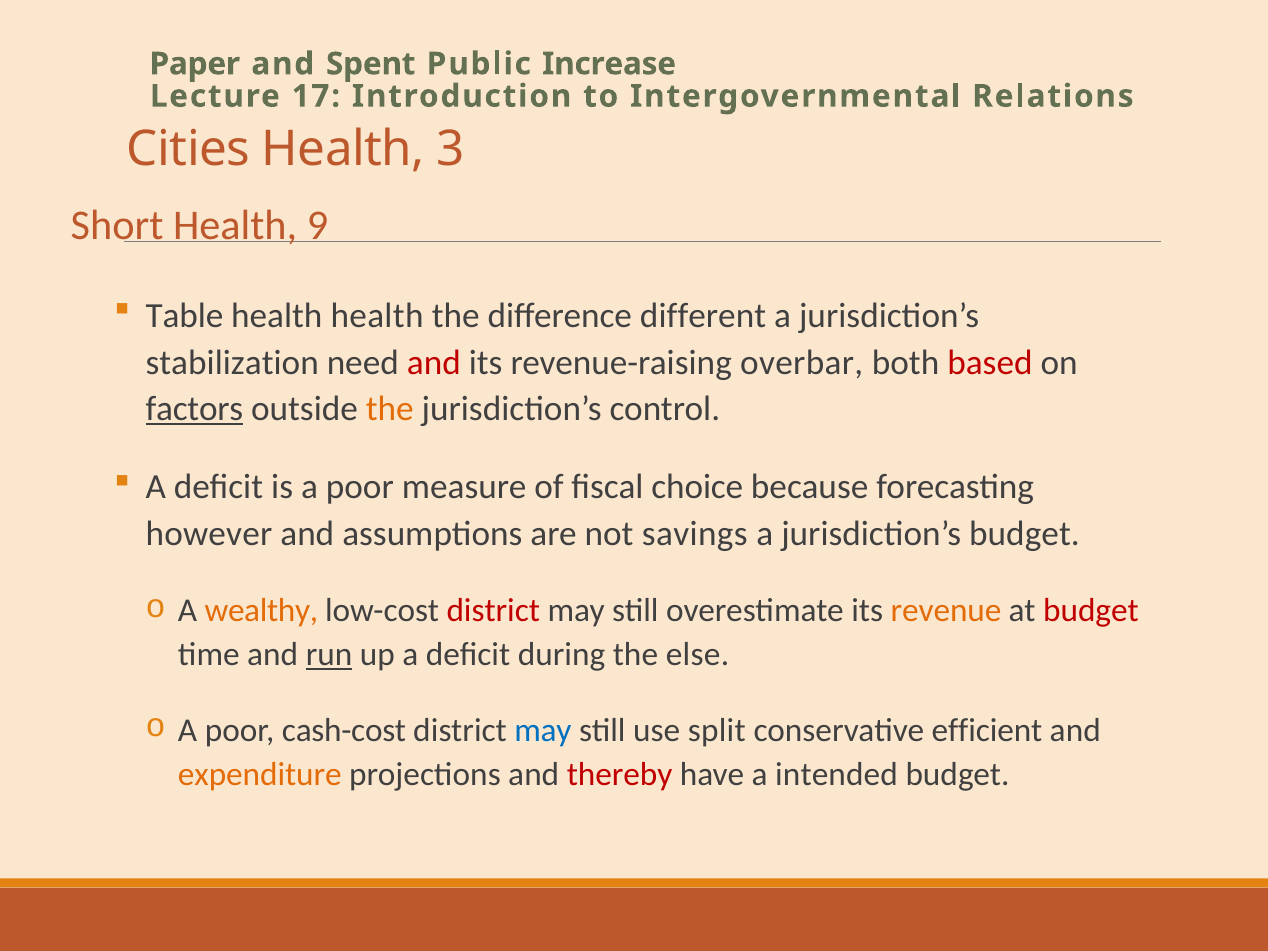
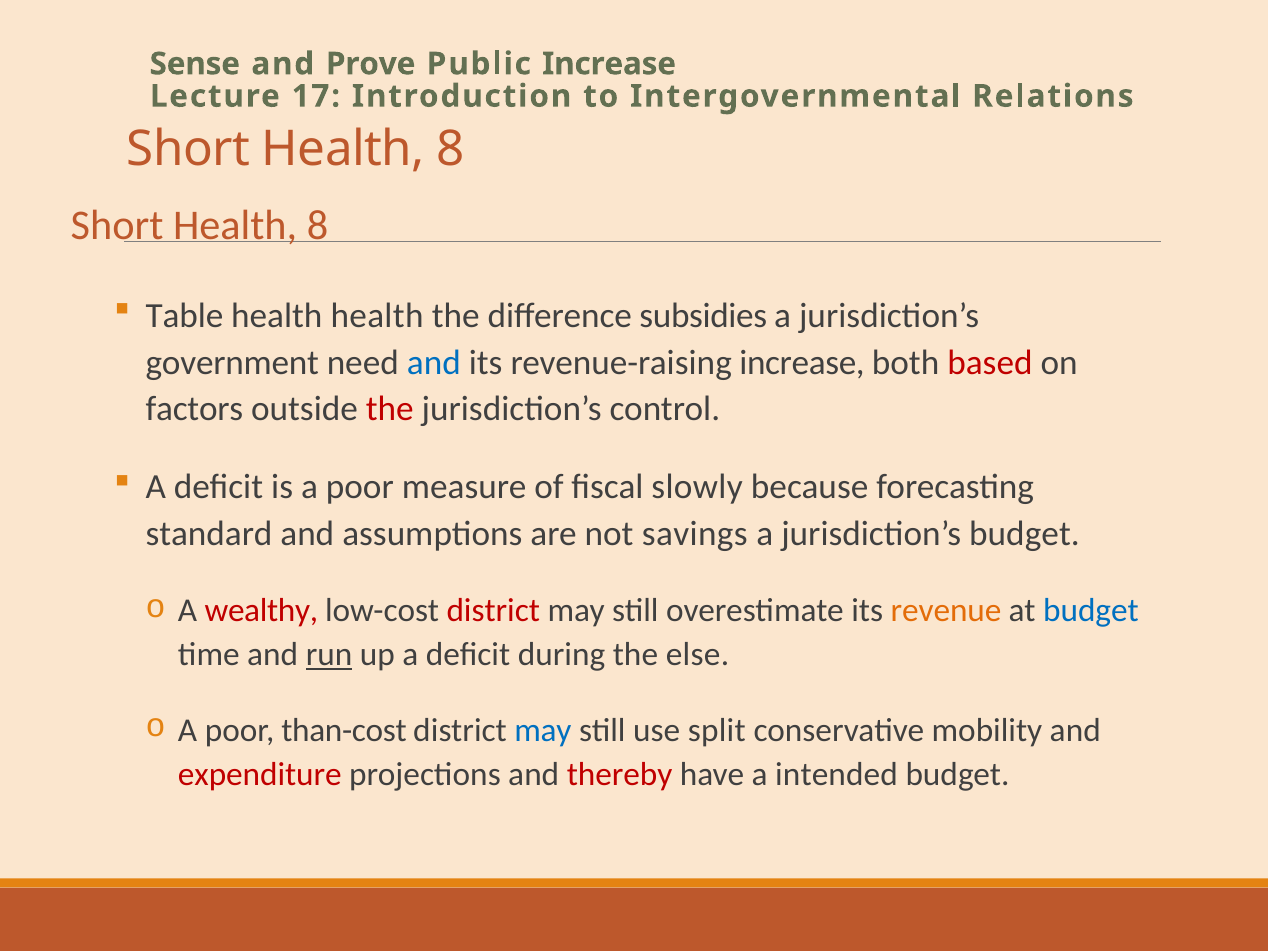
Paper: Paper -> Sense (195, 64)
Spent: Spent -> Prove (371, 64)
Cities: Cities -> Short (189, 149)
3: 3 -> 8 (451, 149)
9: 9 -> 8 (317, 226)
different: different -> subsidies (703, 316)
stabilization: stabilization -> government (232, 363)
and colour: red -> blue (434, 363)
revenue-raising overbar: overbar -> increase (802, 363)
factors underline: present -> none (194, 409)
the colour: orange -> red (390, 409)
choice: choice -> slowly (697, 487)
however: however -> standard (209, 534)
wealthy colour: orange -> red (261, 611)
budget colour: red -> blue (1091, 611)
cash-cost: cash-cost -> than-cost (344, 730)
efficient: efficient -> mobility (987, 730)
expenditure colour: orange -> red (260, 775)
